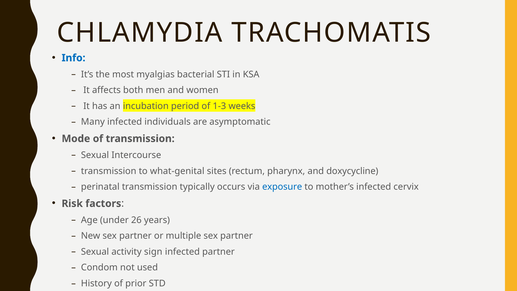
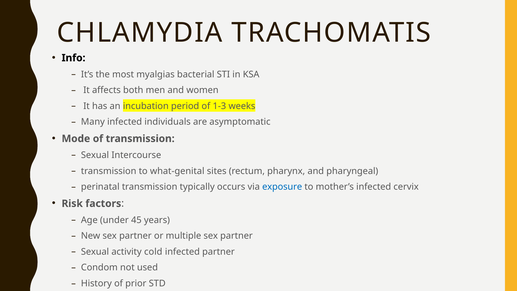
Info colour: blue -> black (74, 58)
doxycycline: doxycycline -> pharyngeal (352, 171)
26: 26 -> 45 (136, 220)
sign: sign -> cold (153, 252)
